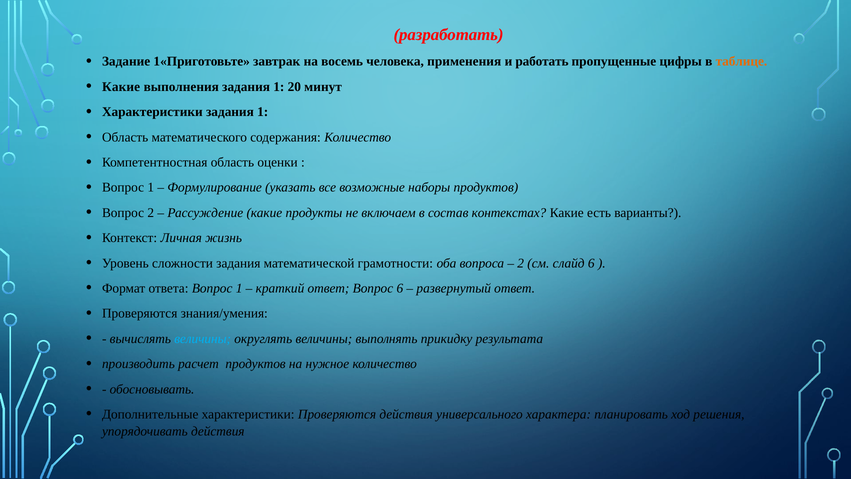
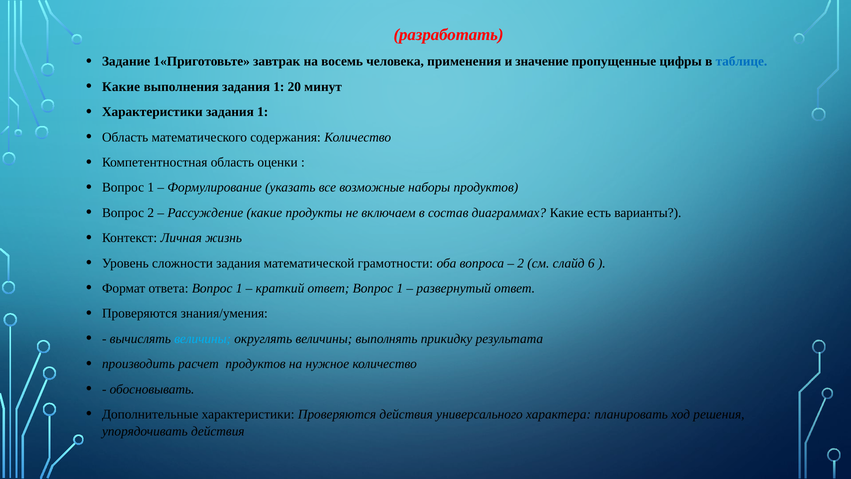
работать: работать -> значение (542, 62)
таблице colour: orange -> blue (741, 62)
контекстах: контекстах -> диаграммах (509, 213)
ответ Вопрос 6: 6 -> 1 (400, 288)
